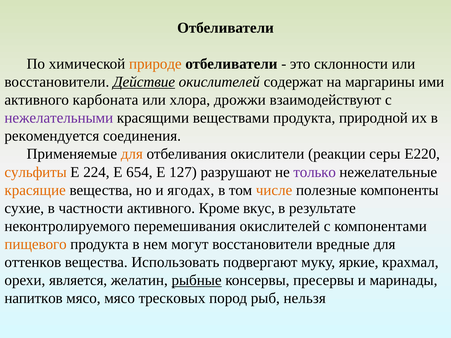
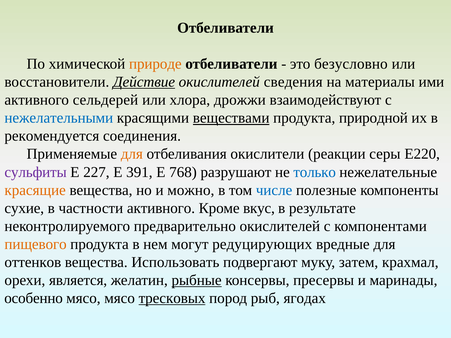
склонности: склонности -> безусловно (351, 64)
содержат: содержат -> сведения (293, 82)
маргарины: маргарины -> материалы (380, 82)
карбоната: карбоната -> сельдерей (106, 100)
нежелательными colour: purple -> blue (59, 118)
веществами underline: none -> present (231, 118)
сульфиты colour: orange -> purple (36, 172)
224: 224 -> 227 (96, 172)
654: 654 -> 391 (139, 172)
127: 127 -> 768 (183, 172)
только colour: purple -> blue (315, 172)
ягодах: ягодах -> можно (191, 190)
числе colour: orange -> blue (274, 190)
перемешивания: перемешивания -> предварительно (185, 226)
могут восстановители: восстановители -> редуцирующих (262, 244)
яркие: яркие -> затем (359, 262)
напитков: напитков -> особенно (34, 298)
тресковых underline: none -> present (172, 298)
нельзя: нельзя -> ягодах (305, 298)
